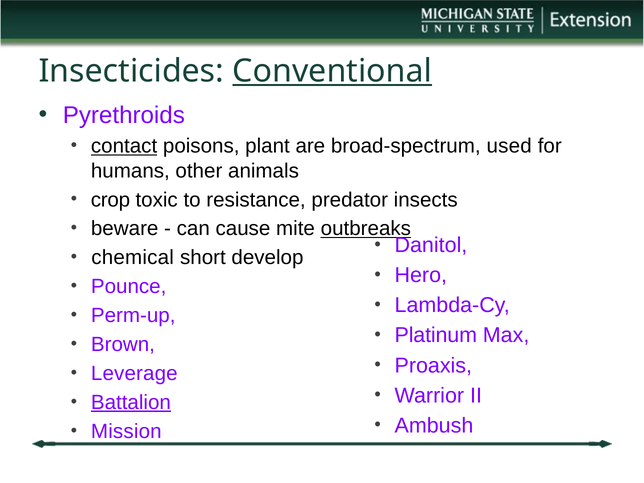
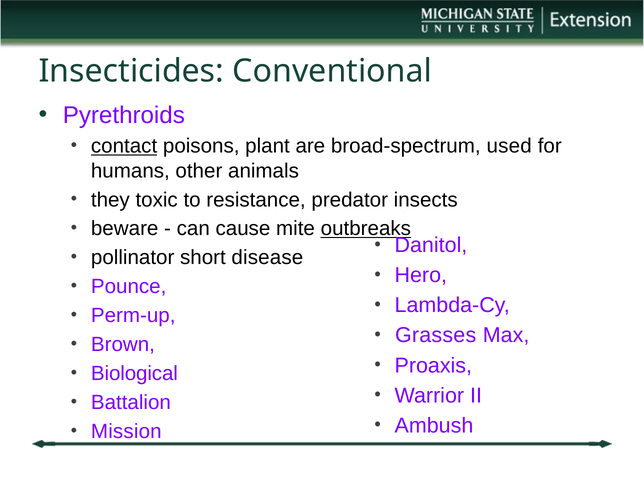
Conventional underline: present -> none (332, 71)
crop: crop -> they (110, 200)
chemical: chemical -> pollinator (133, 258)
develop: develop -> disease (267, 258)
Platinum: Platinum -> Grasses (436, 335)
Leverage: Leverage -> Biological (134, 373)
Battalion underline: present -> none (131, 402)
